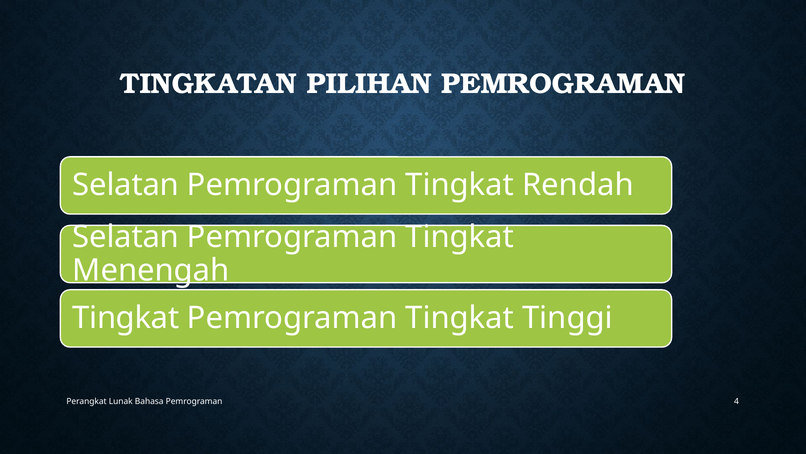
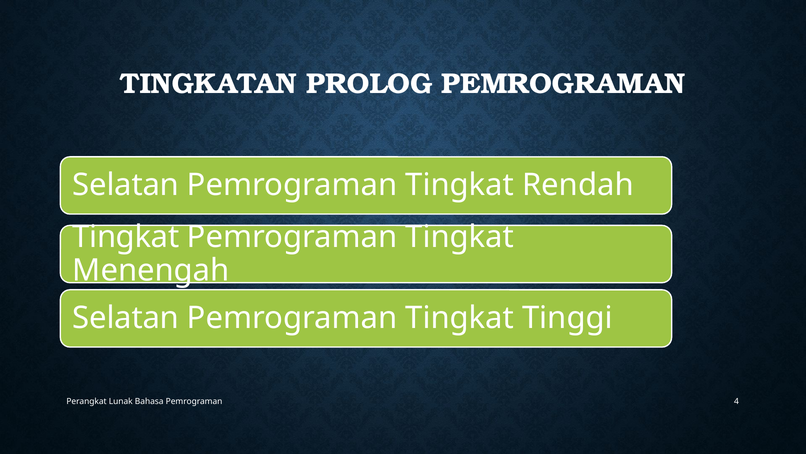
PILIHAN: PILIHAN -> PROLOG (369, 84)
Selatan: Selatan -> Tingkat (126, 237)
Tingkat: Tingkat -> Selatan (126, 318)
